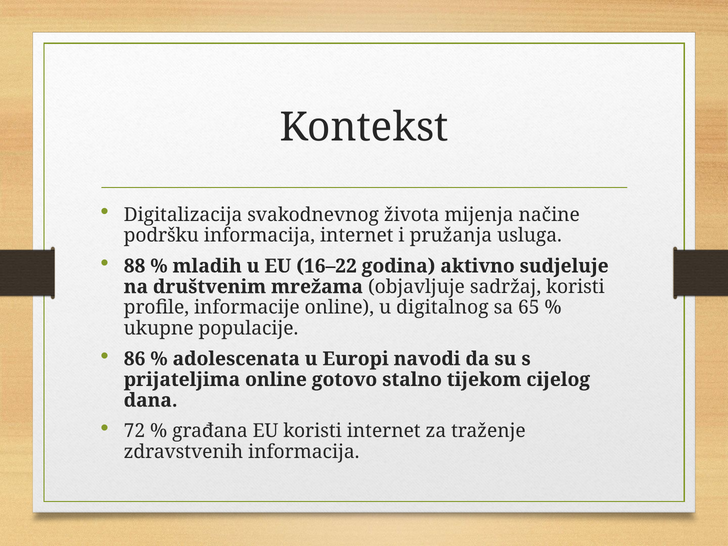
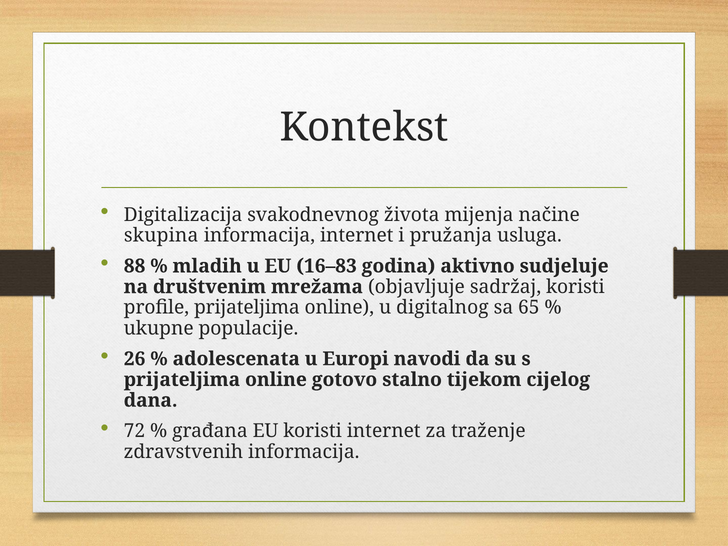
podršku: podršku -> skupina (161, 236)
16–22: 16–22 -> 16–83 (327, 266)
profile informacije: informacije -> prijateljima (247, 308)
86: 86 -> 26 (135, 359)
